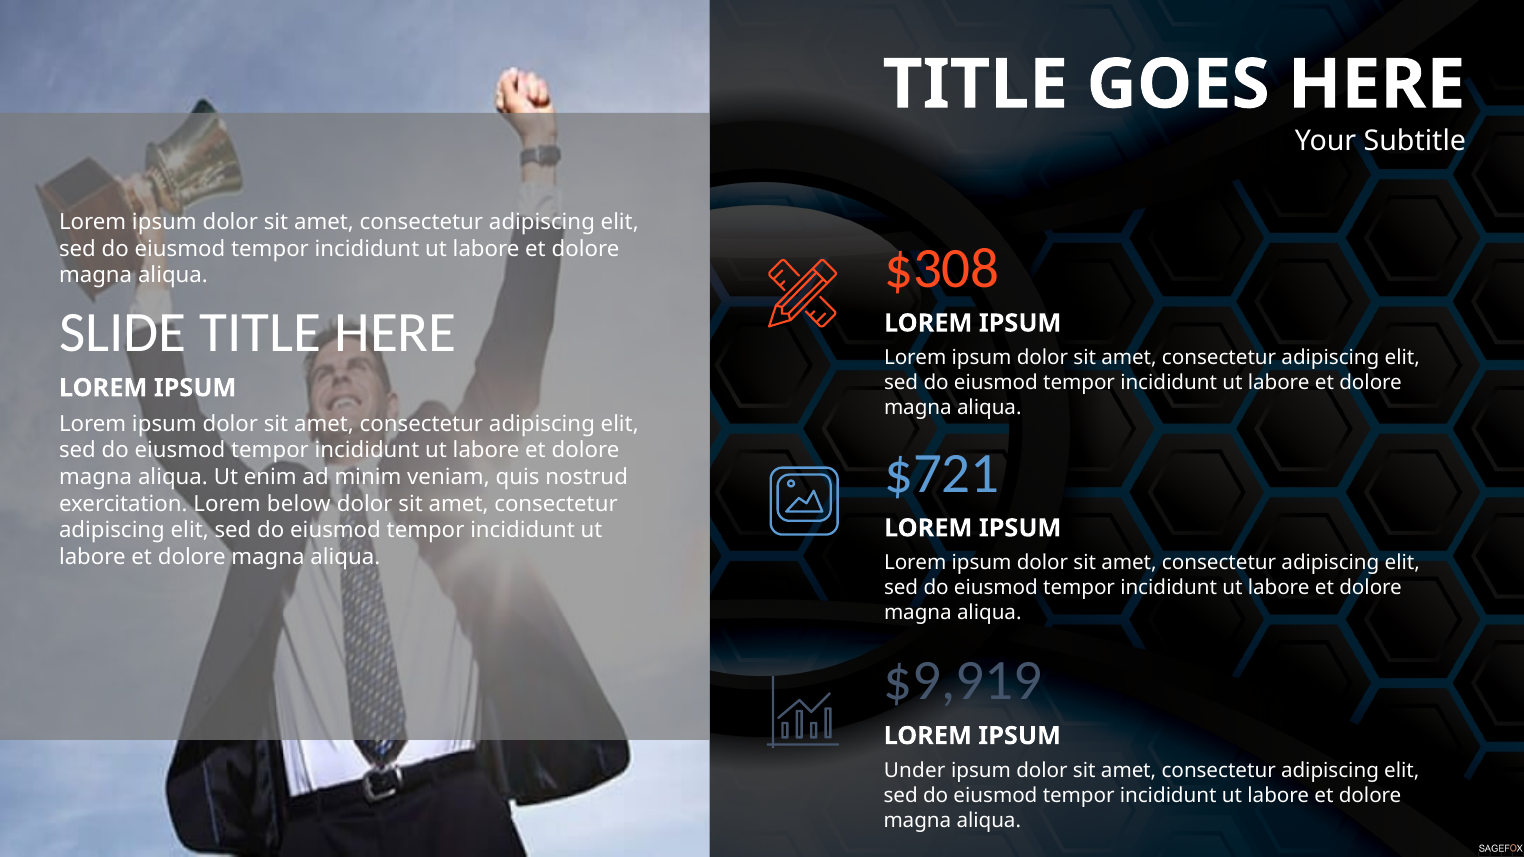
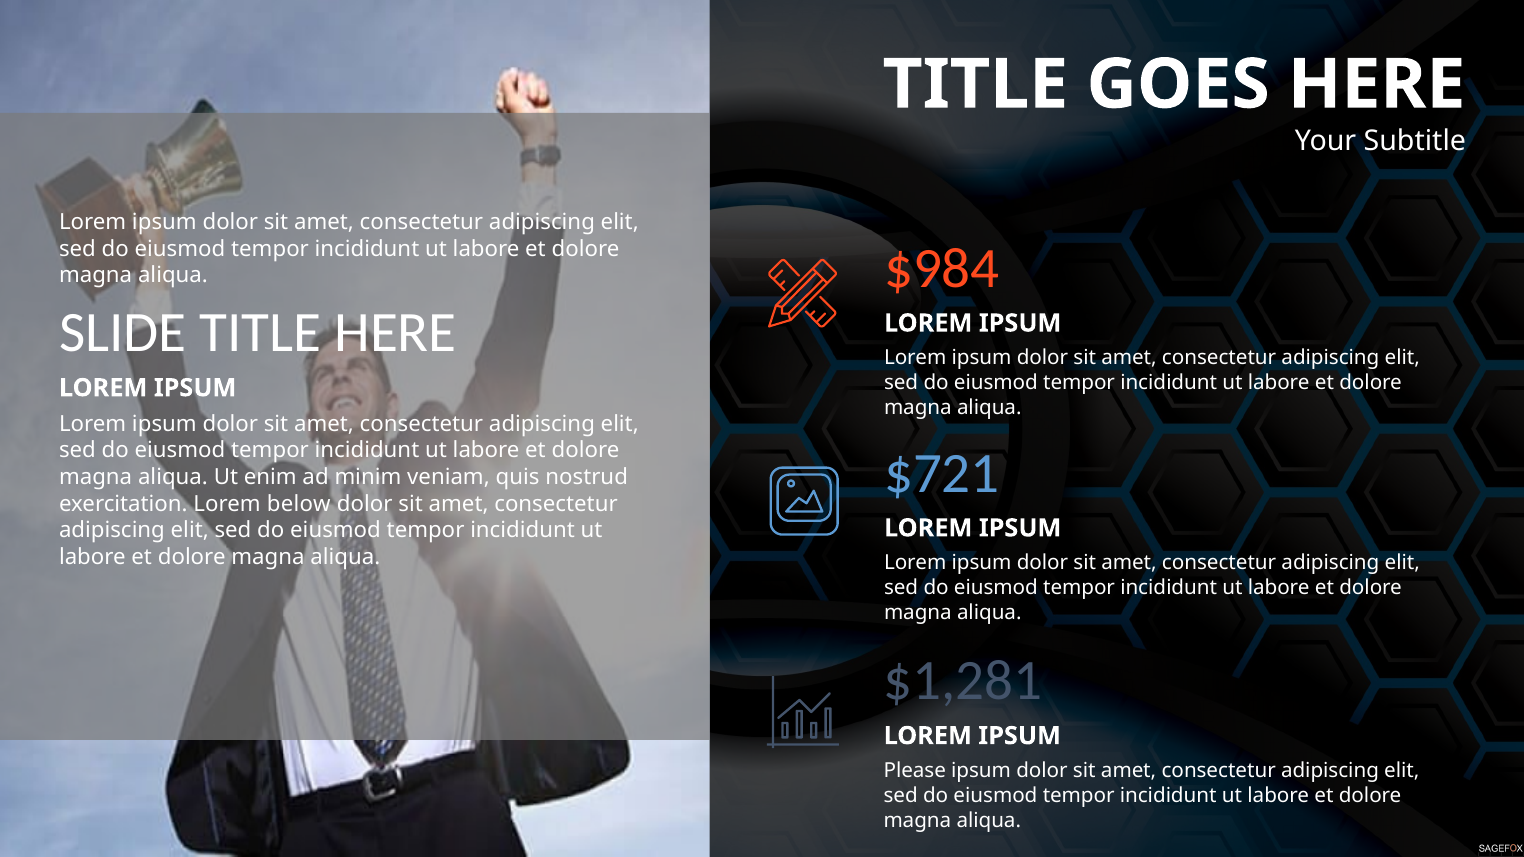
$308: $308 -> $984 (942, 268)
$9,919: $9,919 -> $1,281 (963, 681)
Under: Under -> Please (915, 771)
